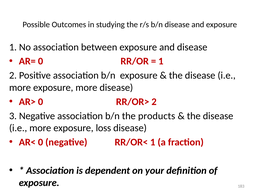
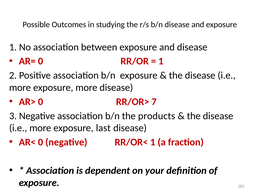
RR/OR> 2: 2 -> 7 (154, 102)
loss: loss -> last (103, 128)
